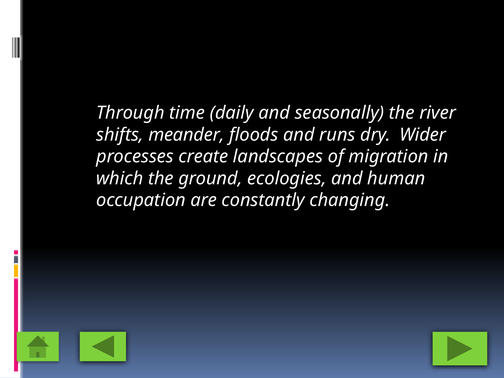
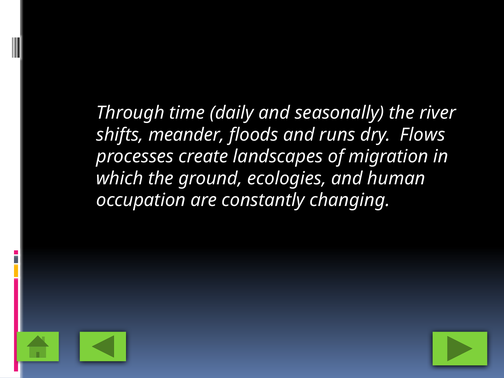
Wider: Wider -> Flows (423, 135)
